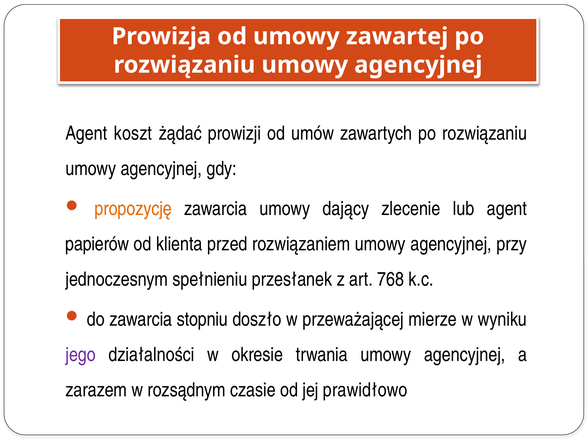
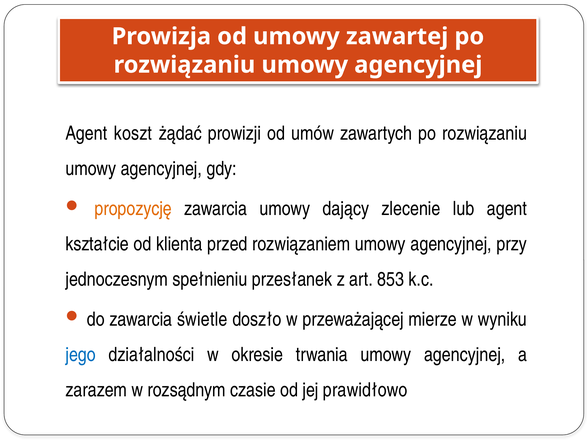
papierów: papierów -> kształcie (97, 244)
768: 768 -> 853 (391, 279)
stopniu: stopniu -> świetle (202, 319)
jego colour: purple -> blue (81, 355)
